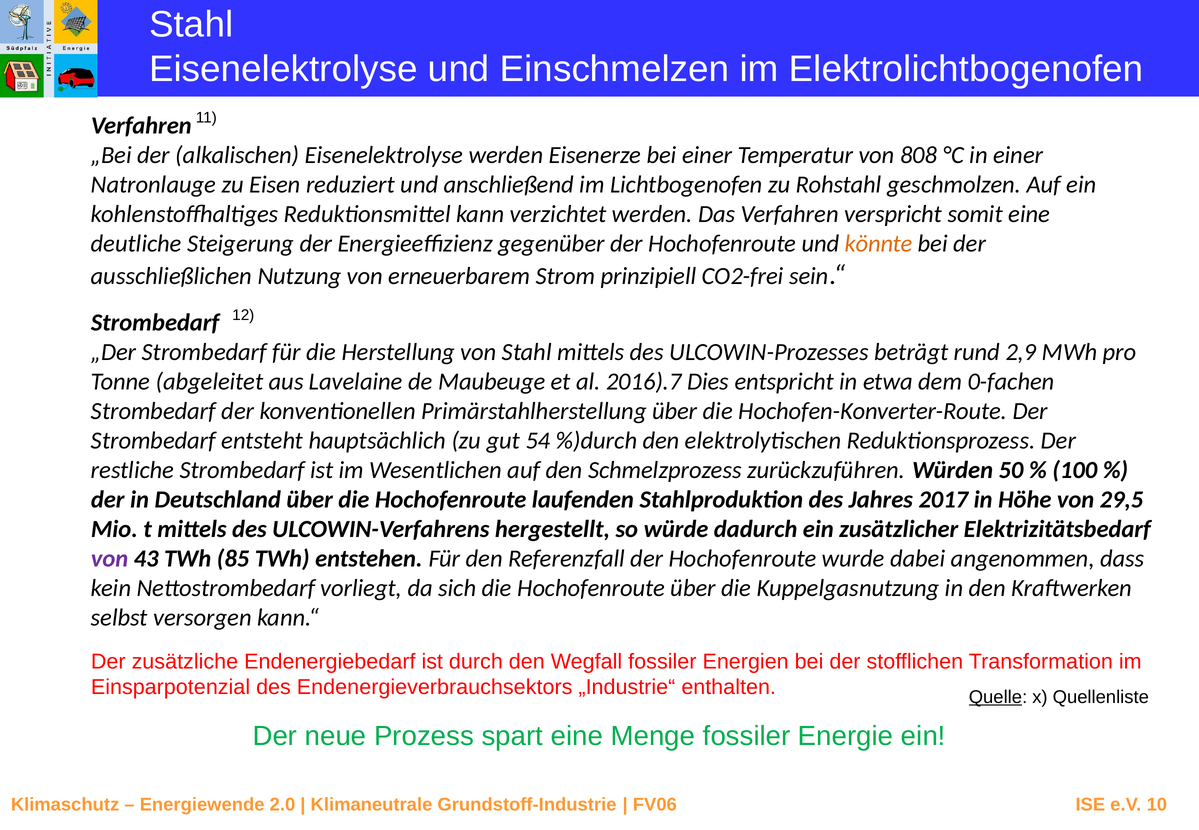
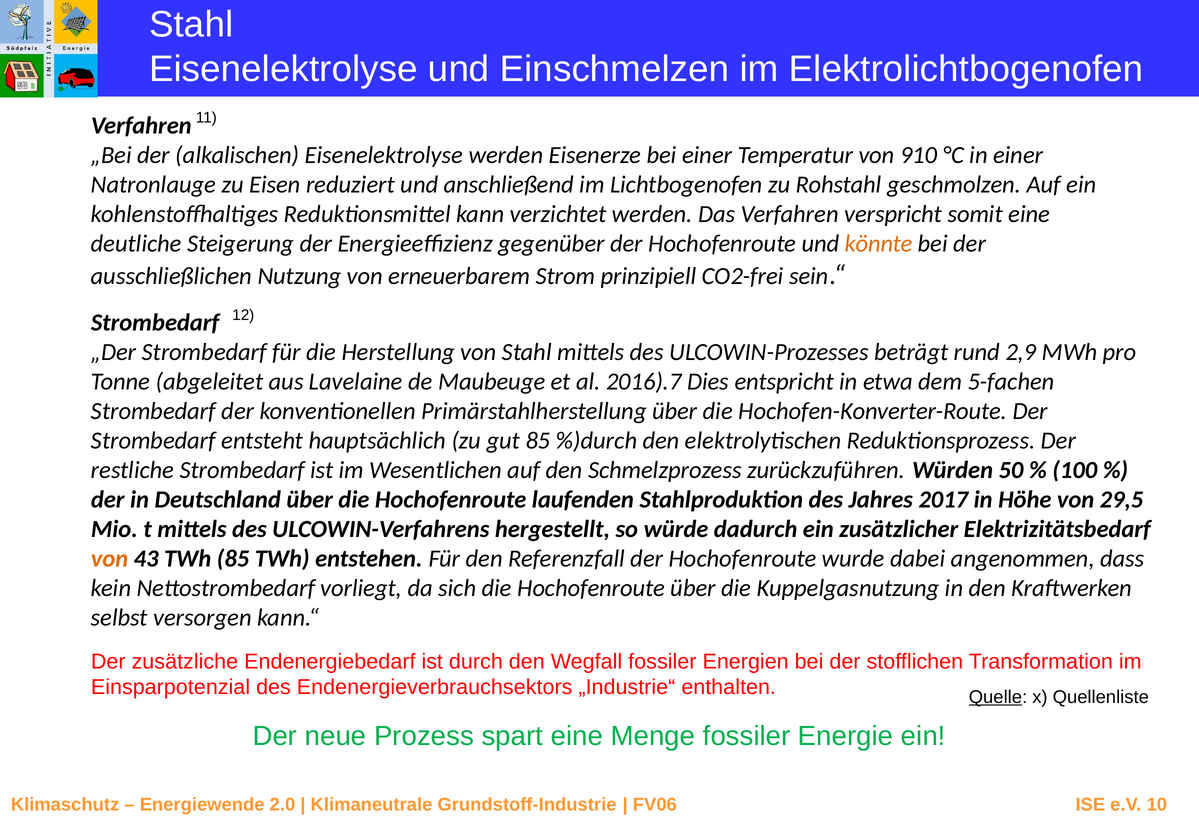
808: 808 -> 910 (919, 155)
0-fachen: 0-fachen -> 5-fachen (1011, 382)
gut 54: 54 -> 85 (538, 441)
von colour: purple -> orange (110, 559)
